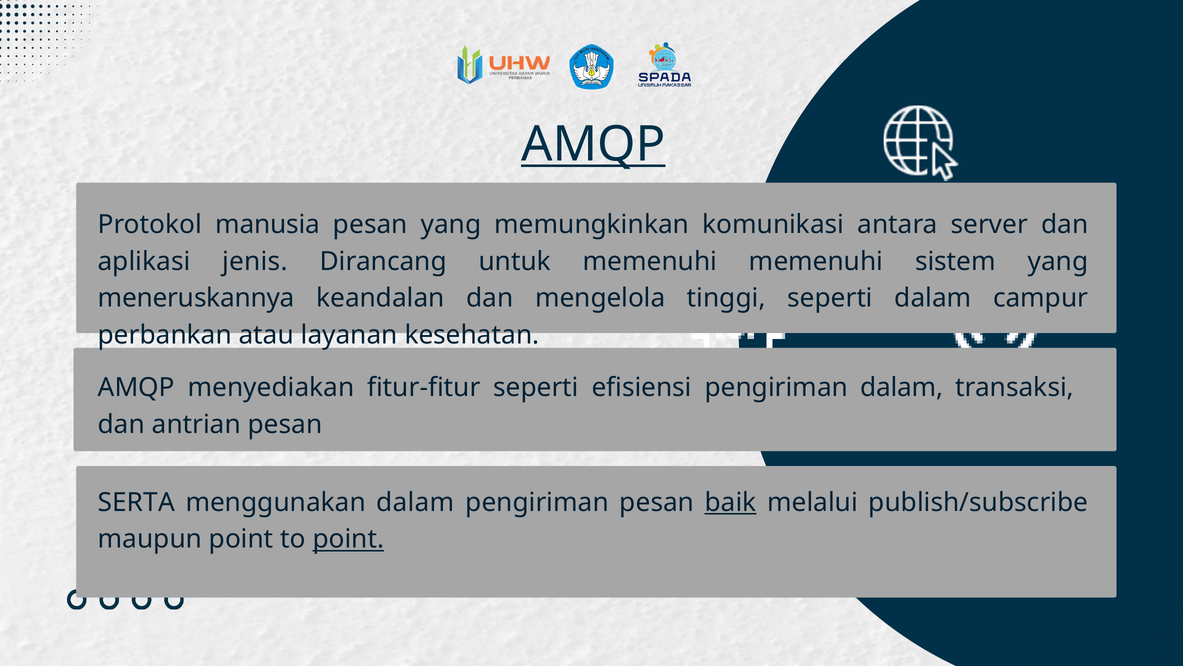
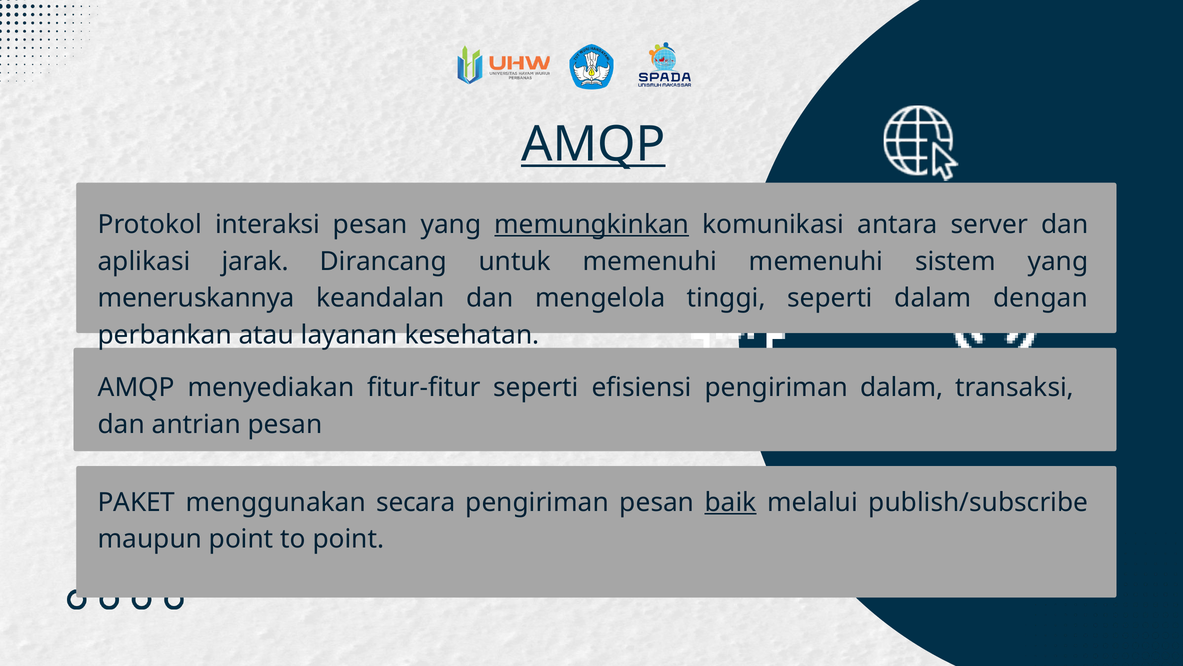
manusia: manusia -> interaksi (268, 224)
memungkinkan underline: none -> present (592, 224)
jenis: jenis -> jarak (255, 261)
campur: campur -> dengan (1041, 298)
SERTA: SERTA -> PAKET (136, 502)
menggunakan dalam: dalam -> secara (416, 502)
point underline: present -> none (348, 539)
